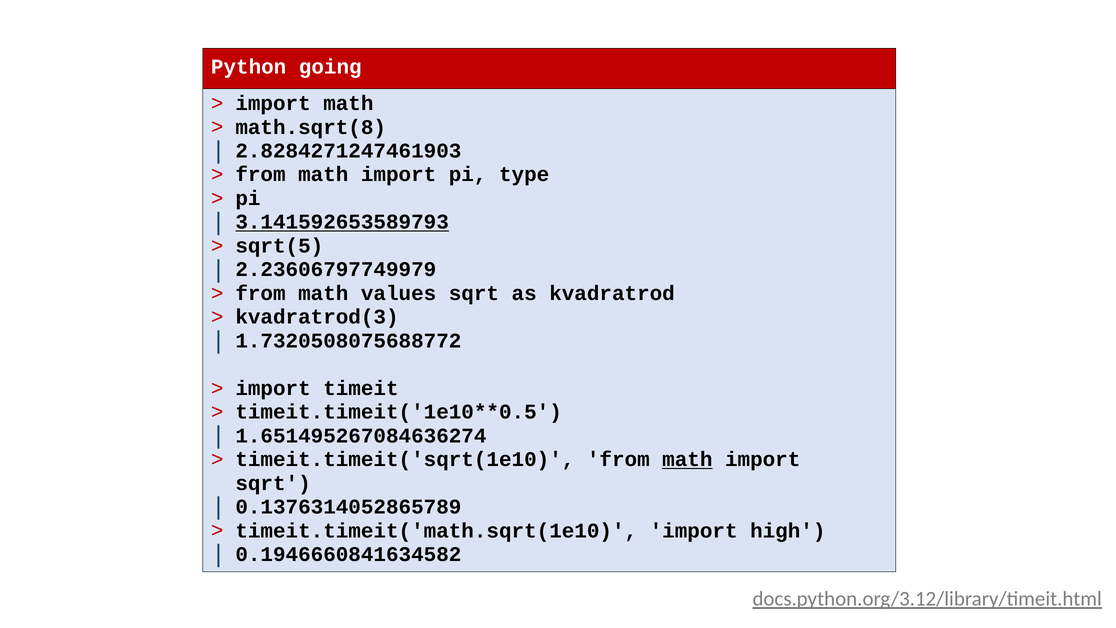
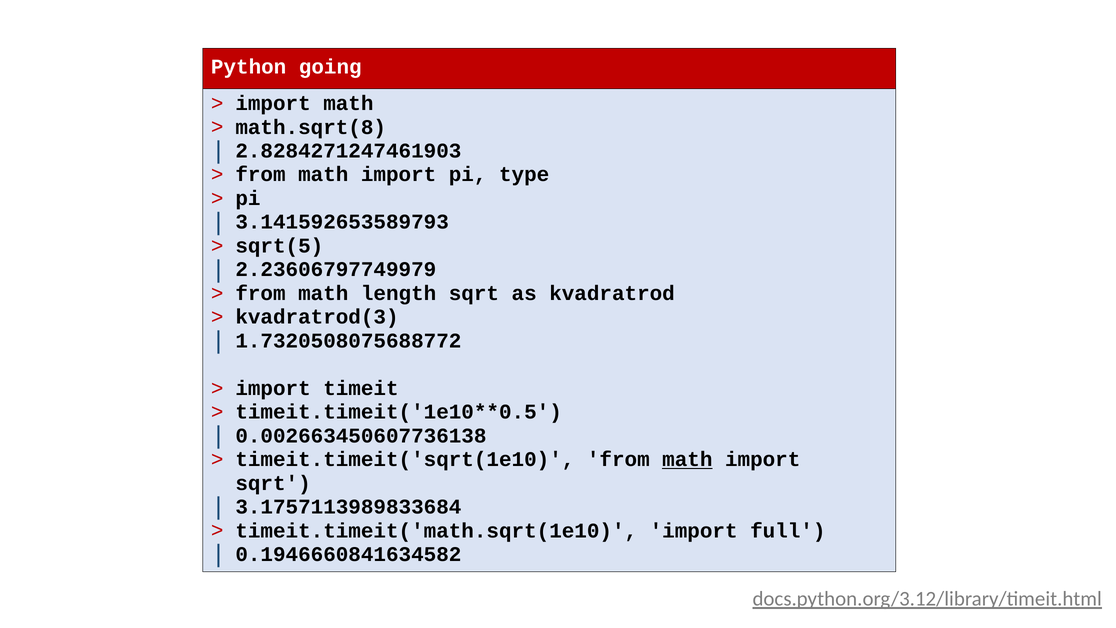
3.141592653589793 underline: present -> none (342, 222)
values: values -> length (399, 293)
1.651495267084636274: 1.651495267084636274 -> 0.002663450607736138 (361, 435)
0.1376314052865789: 0.1376314052865789 -> 3.1757113989833684 (348, 507)
high: high -> full (788, 530)
